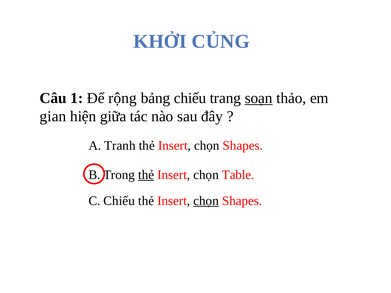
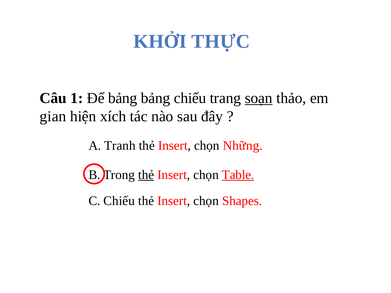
CỦNG: CỦNG -> THỰC (221, 42)
Để rộng: rộng -> bảng (123, 98)
giữa: giữa -> xích (113, 116)
Shapes: Shapes -> Những (243, 146)
Table underline: none -> present (238, 175)
chọn underline: present -> none (206, 201)
